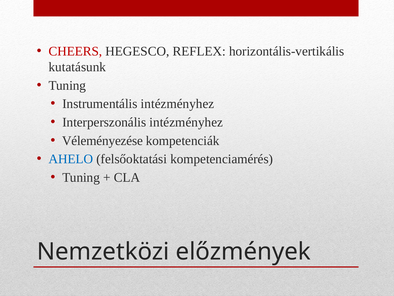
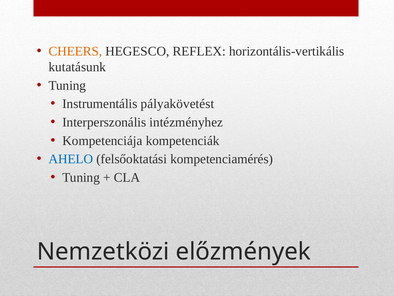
CHEERS colour: red -> orange (75, 51)
Instrumentális intézményhez: intézményhez -> pályakövetést (178, 104)
Véleményezése: Véleményezése -> Kompetenciája (102, 140)
